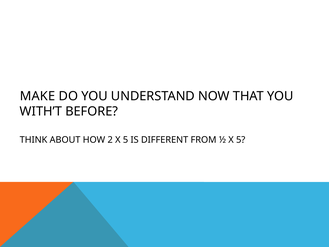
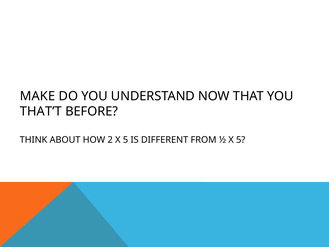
WITH’T: WITH’T -> THAT’T (41, 111)
